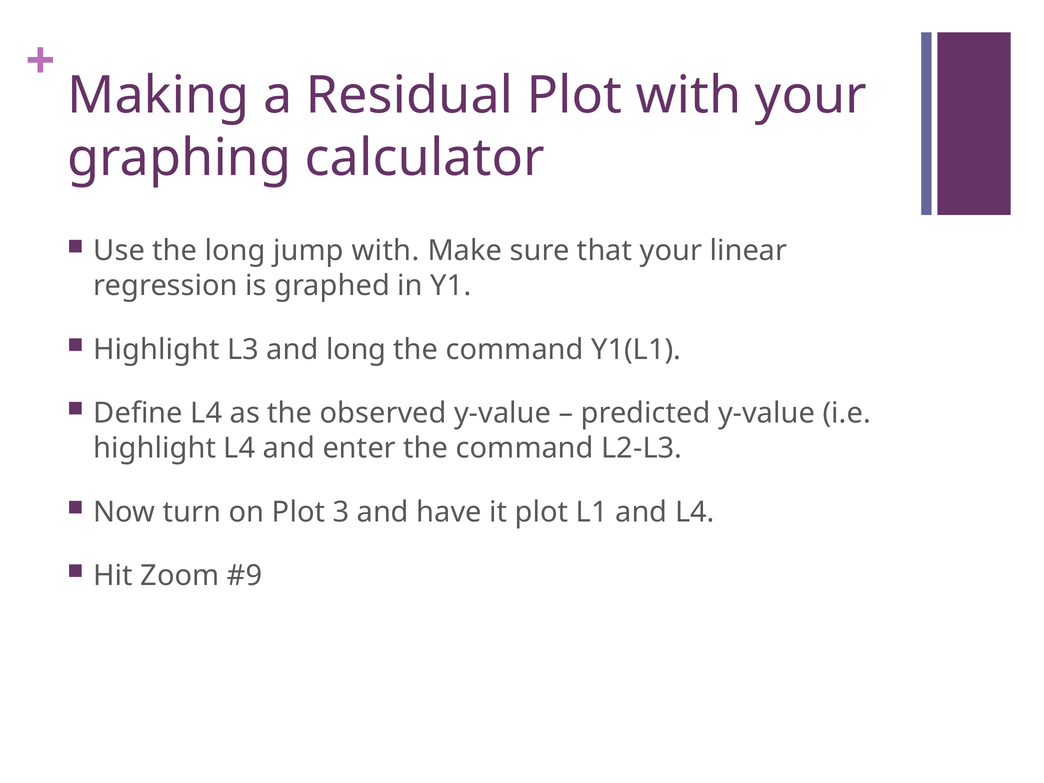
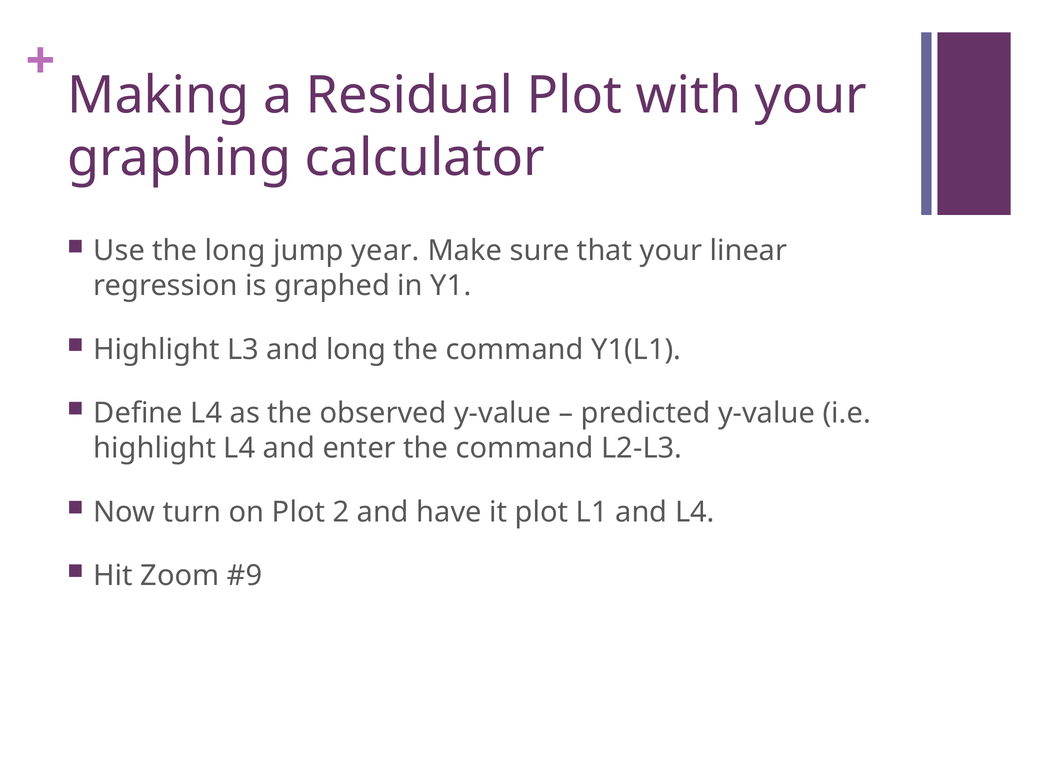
jump with: with -> year (386, 251)
3: 3 -> 2 (341, 512)
